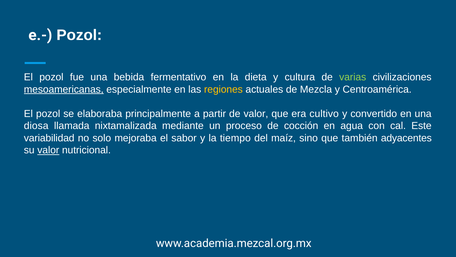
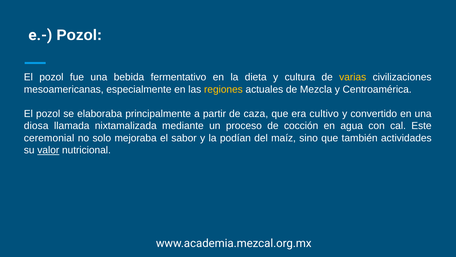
varias colour: light green -> yellow (353, 77)
mesoamericanas underline: present -> none (64, 89)
de valor: valor -> caza (256, 113)
variabilidad: variabilidad -> ceremonial (49, 138)
tiempo: tiempo -> podían (235, 138)
adyacentes: adyacentes -> actividades (406, 138)
